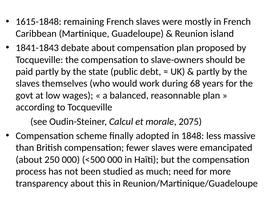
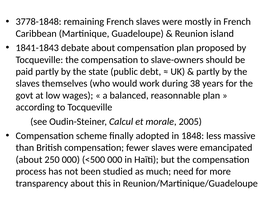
1615-1848: 1615-1848 -> 3778-1848 (39, 22)
68: 68 -> 38 (195, 84)
2075: 2075 -> 2005 (190, 122)
